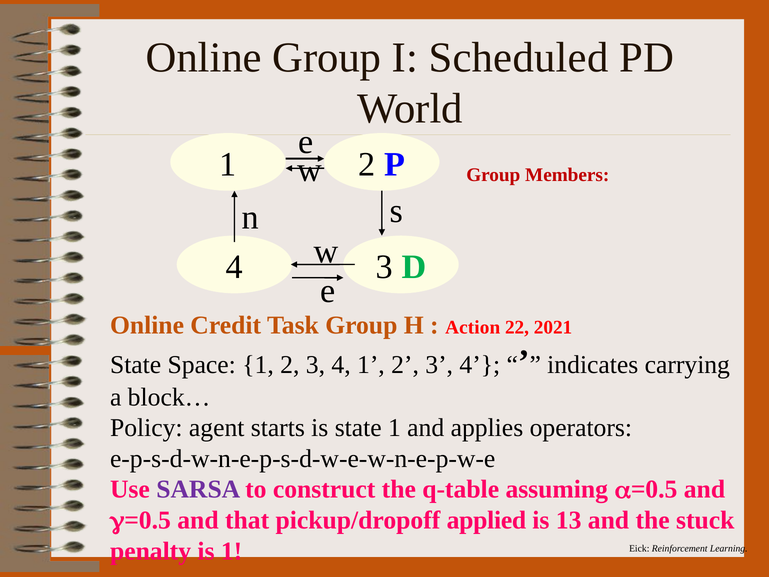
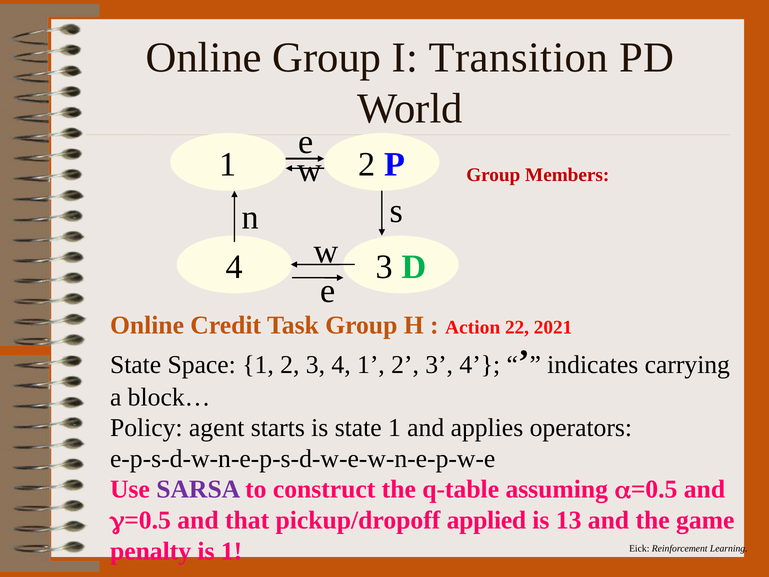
Scheduled: Scheduled -> Transition (518, 57)
stuck: stuck -> game (705, 520)
